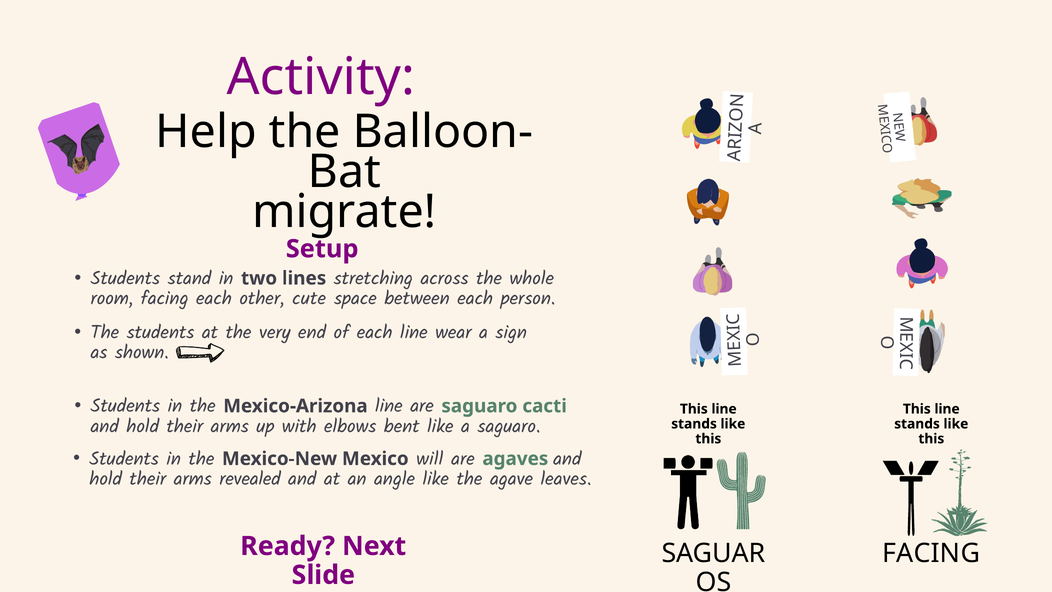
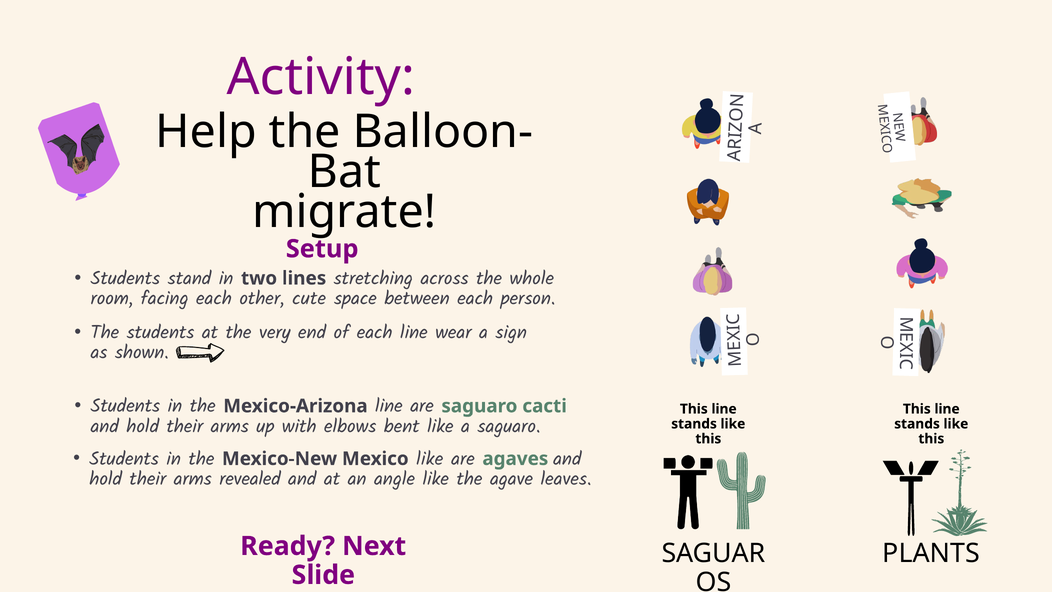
Mexico will: will -> like (430, 459)
FACING: FACING -> PLANTS (931, 553)
